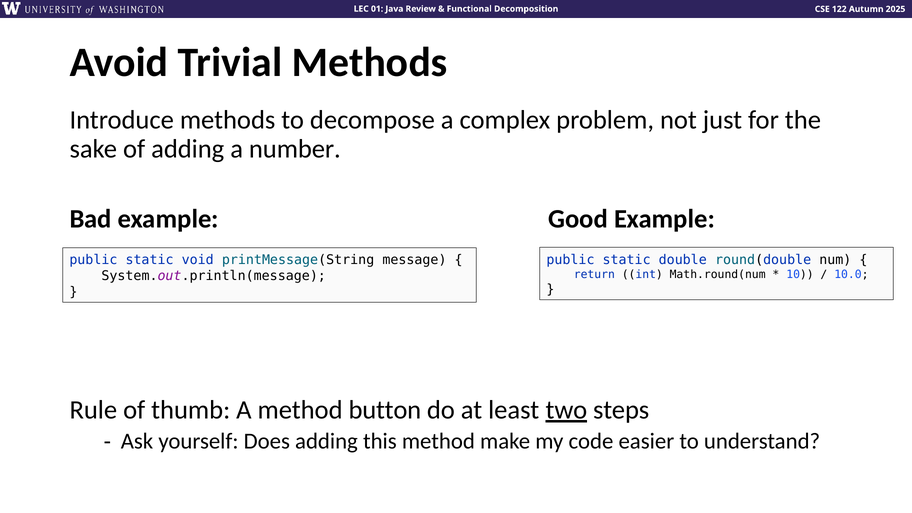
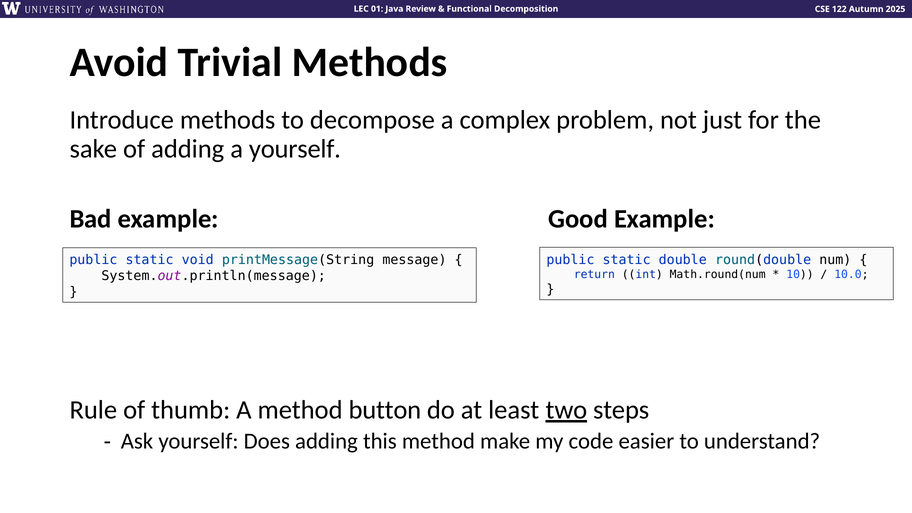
a number: number -> yourself (295, 149)
